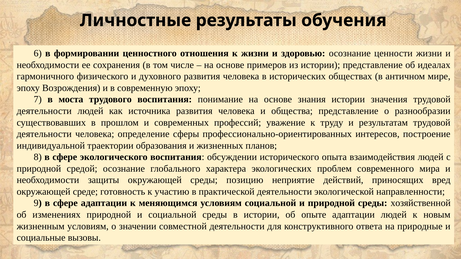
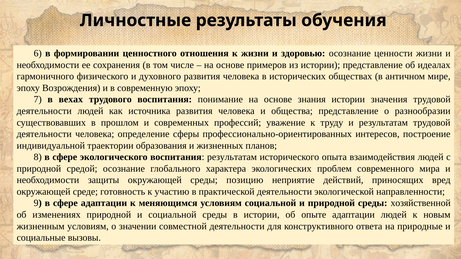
моста: моста -> вехах (71, 100)
воспитания обсуждении: обсуждении -> результатам (232, 157)
